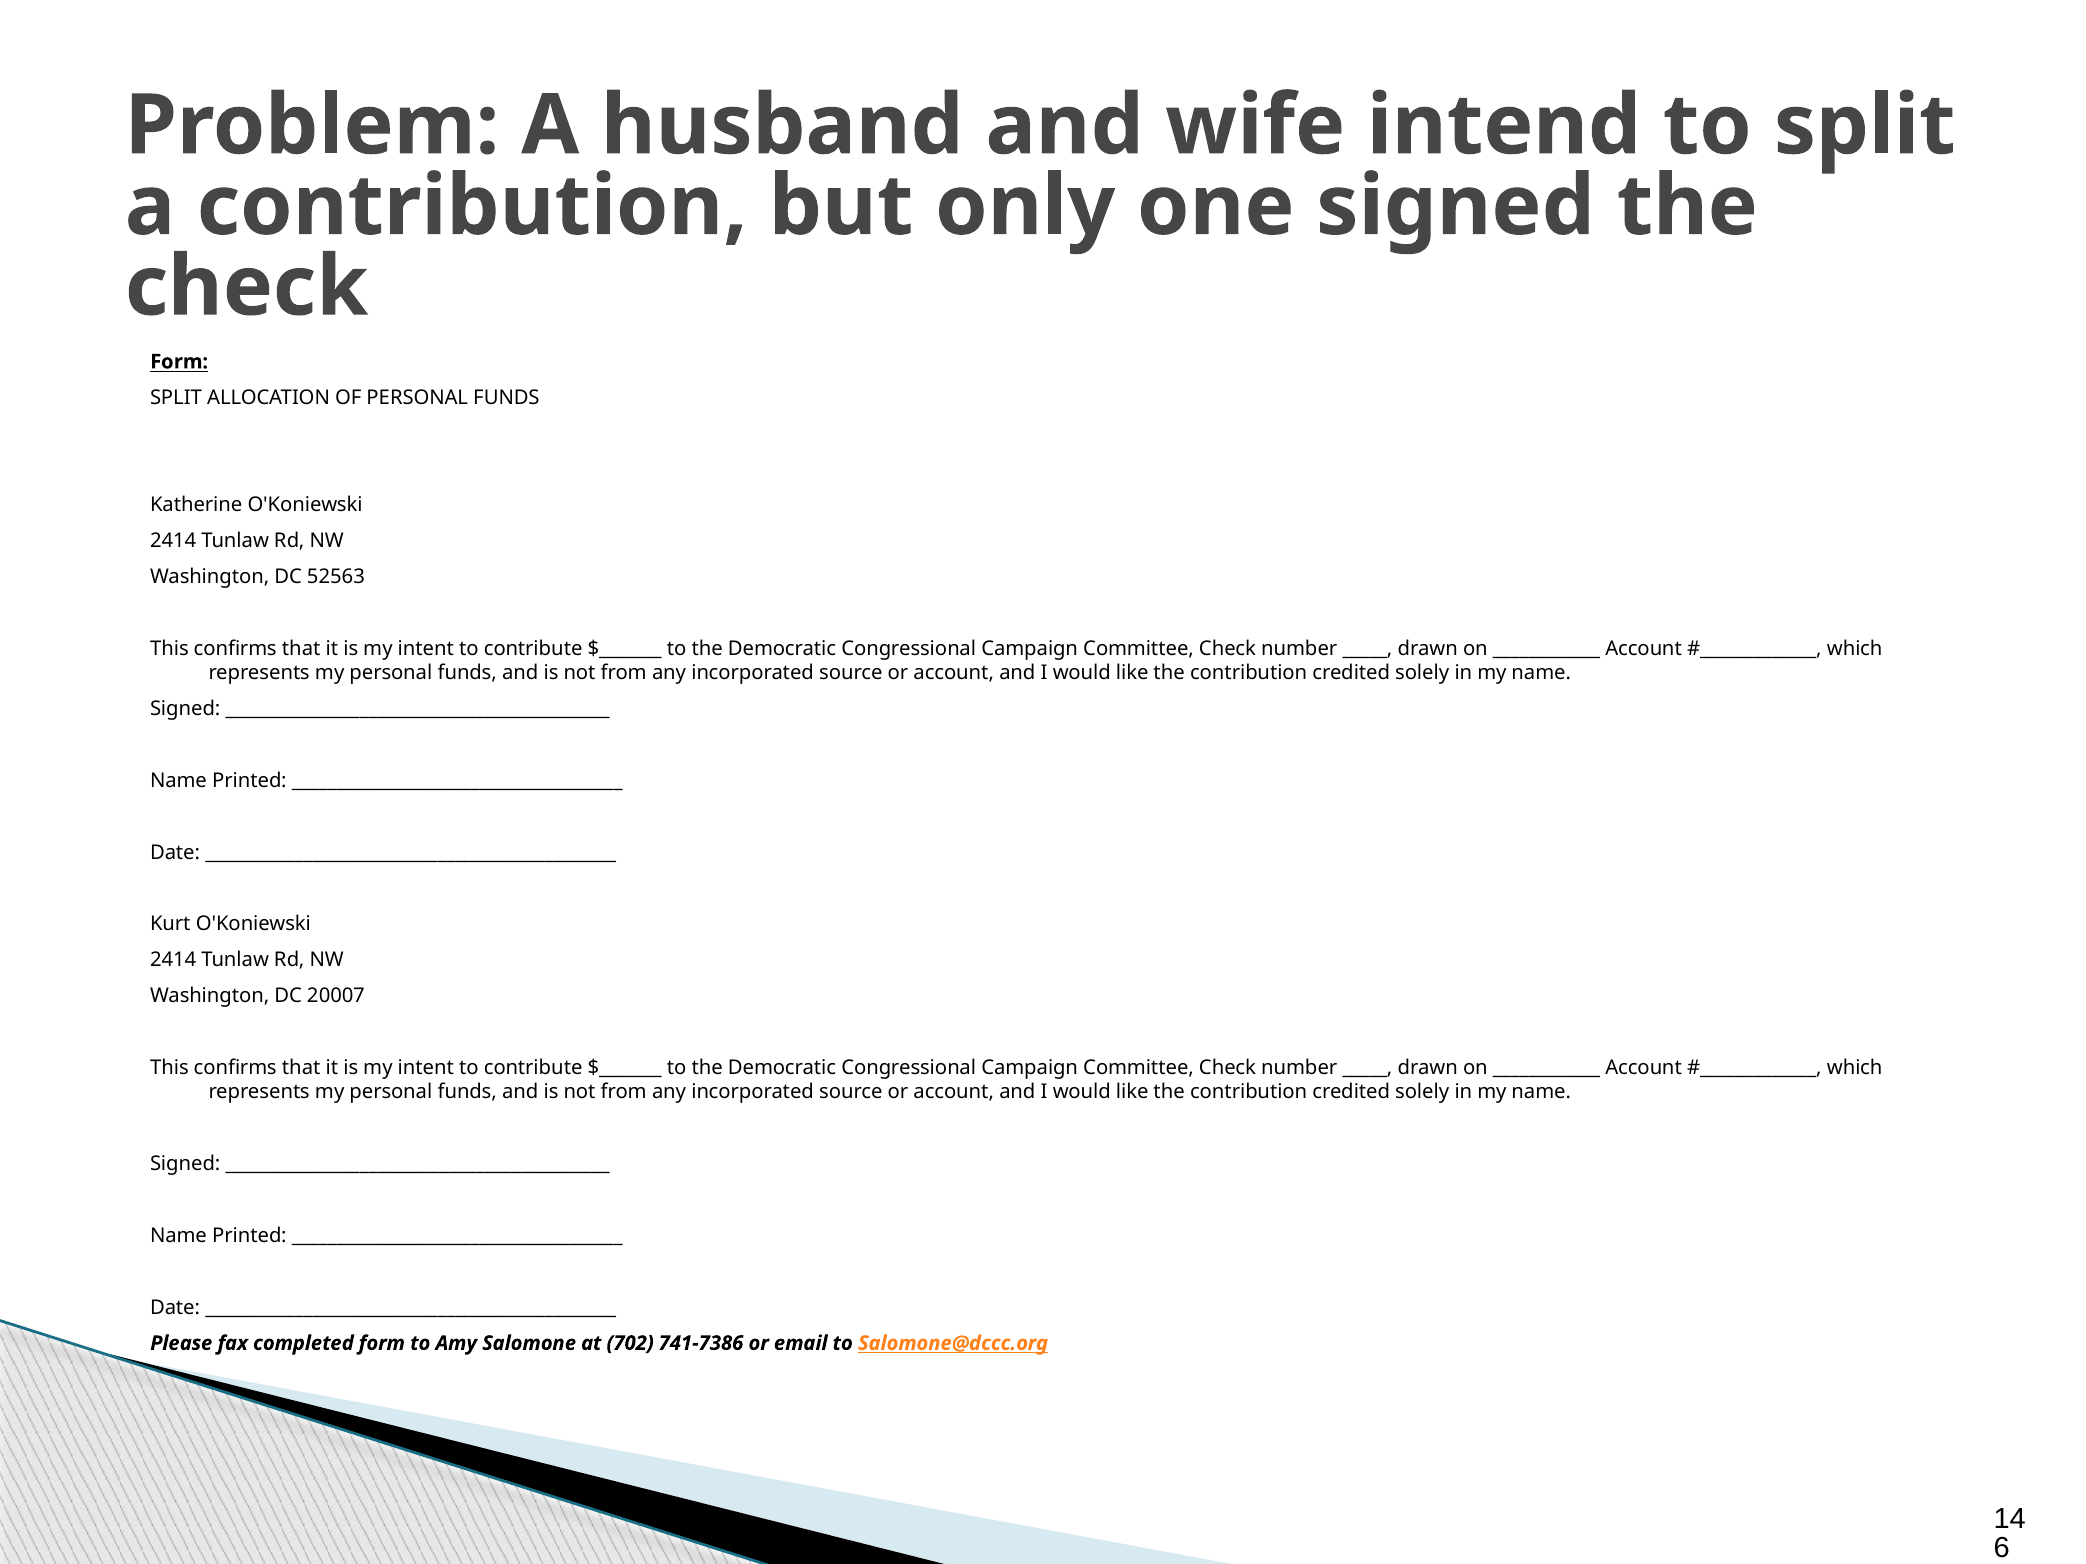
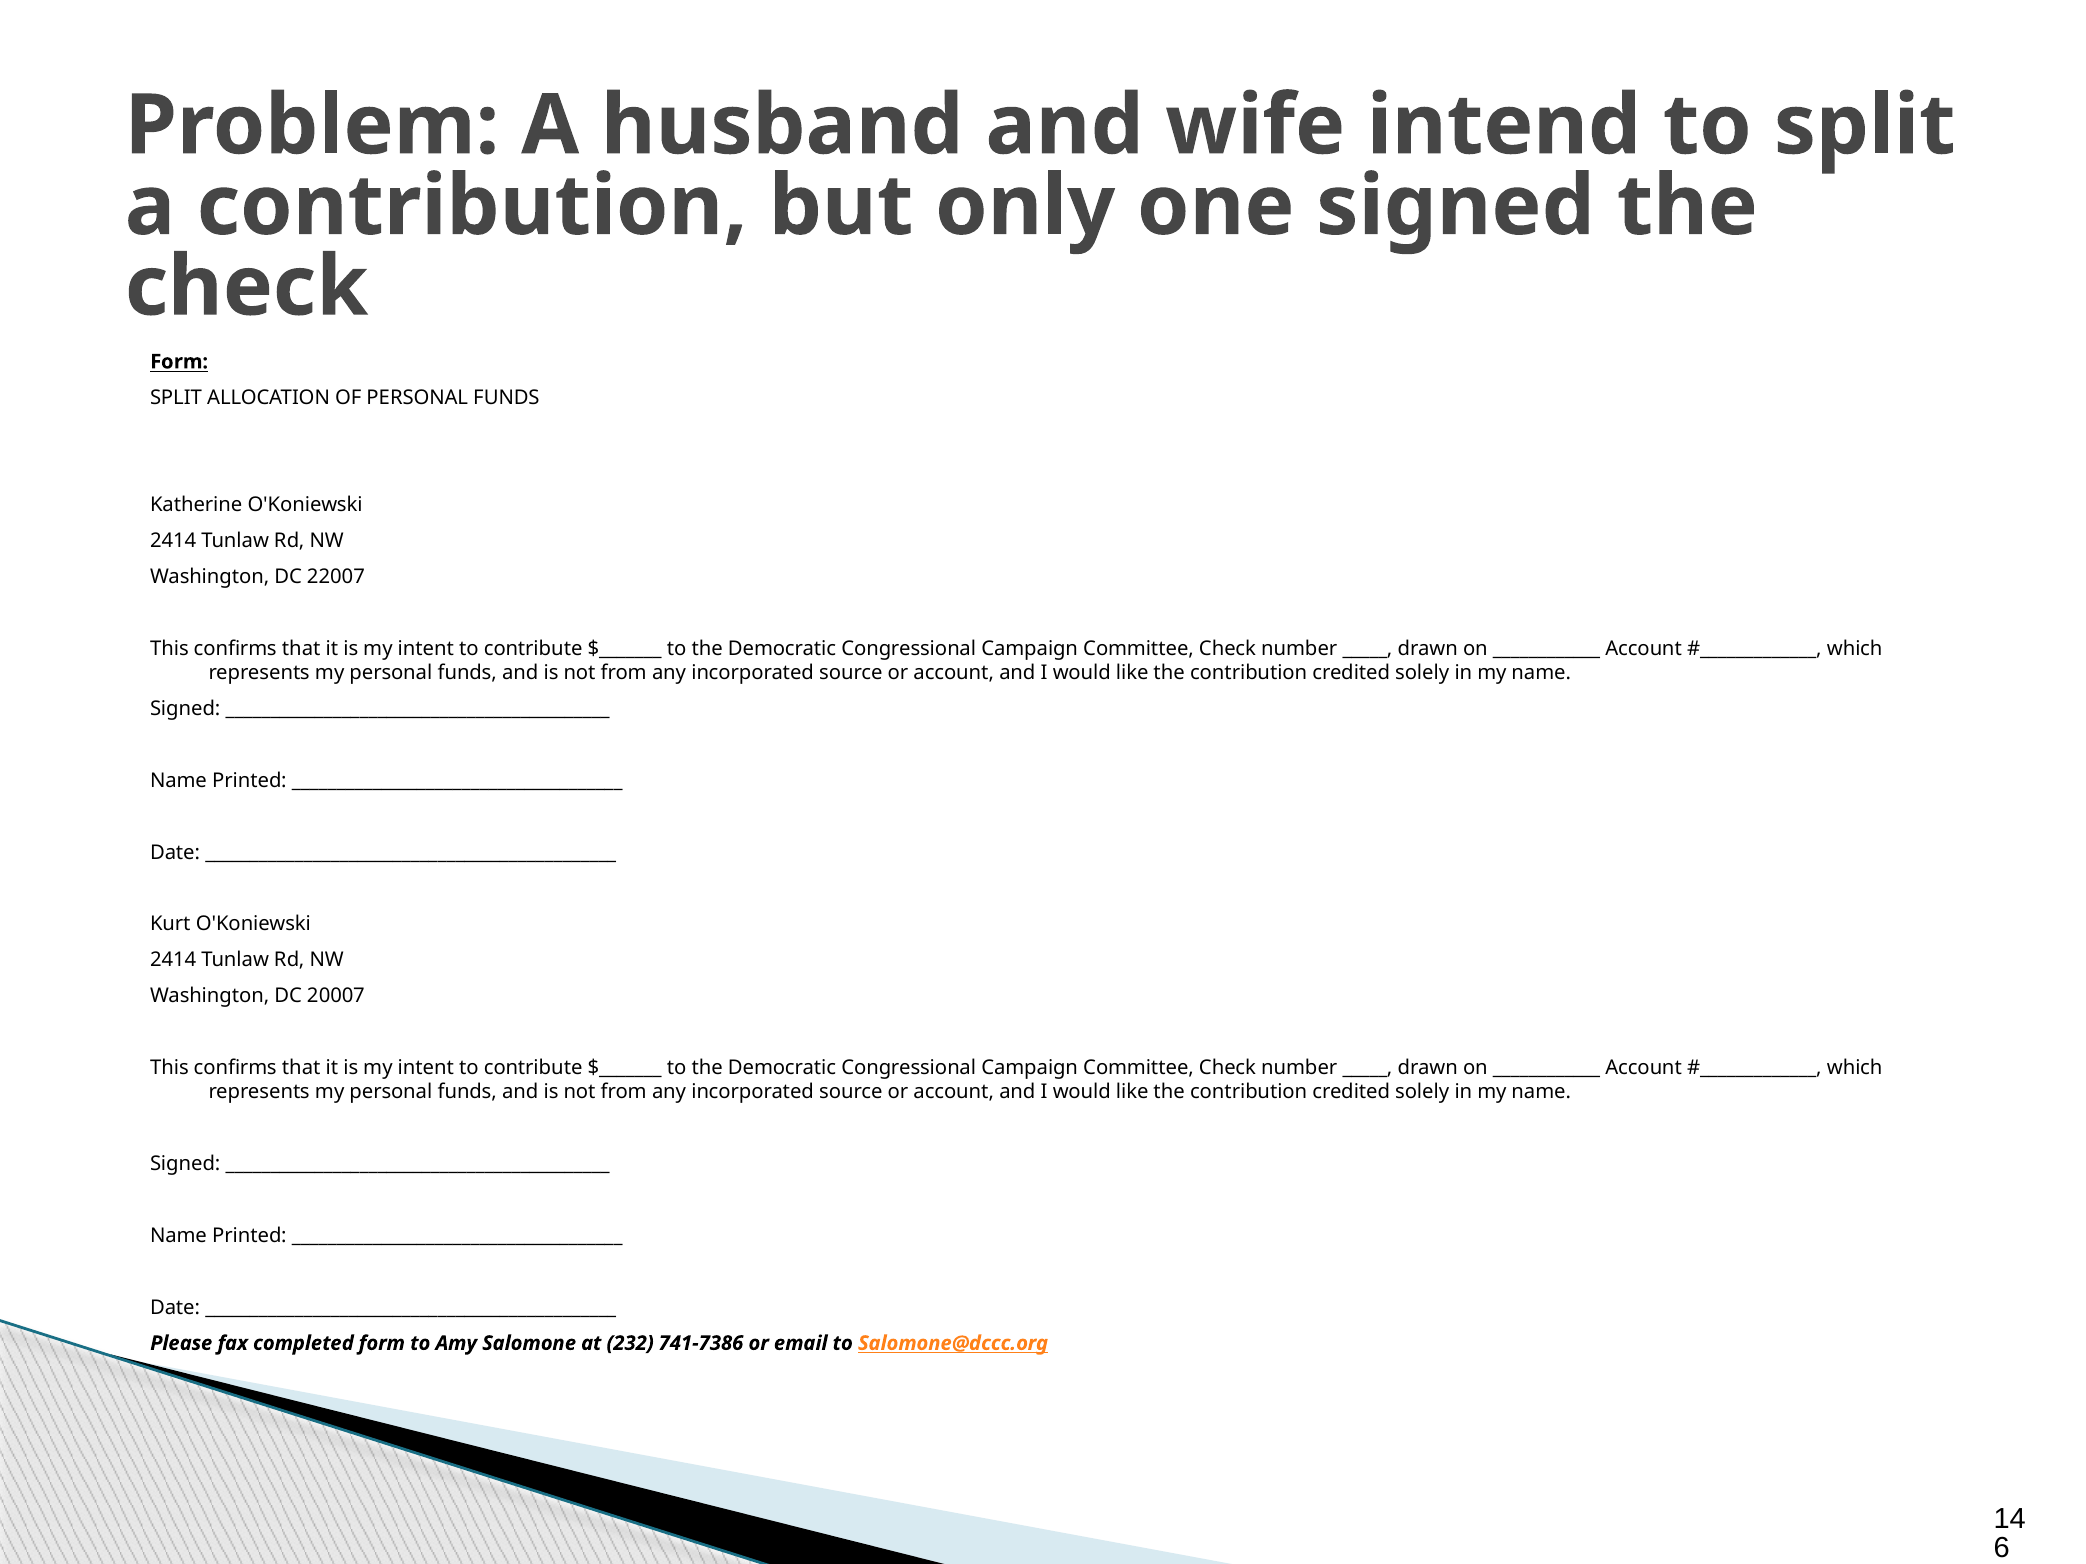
52563: 52563 -> 22007 (336, 577)
702: 702 -> 232 (630, 1344)
